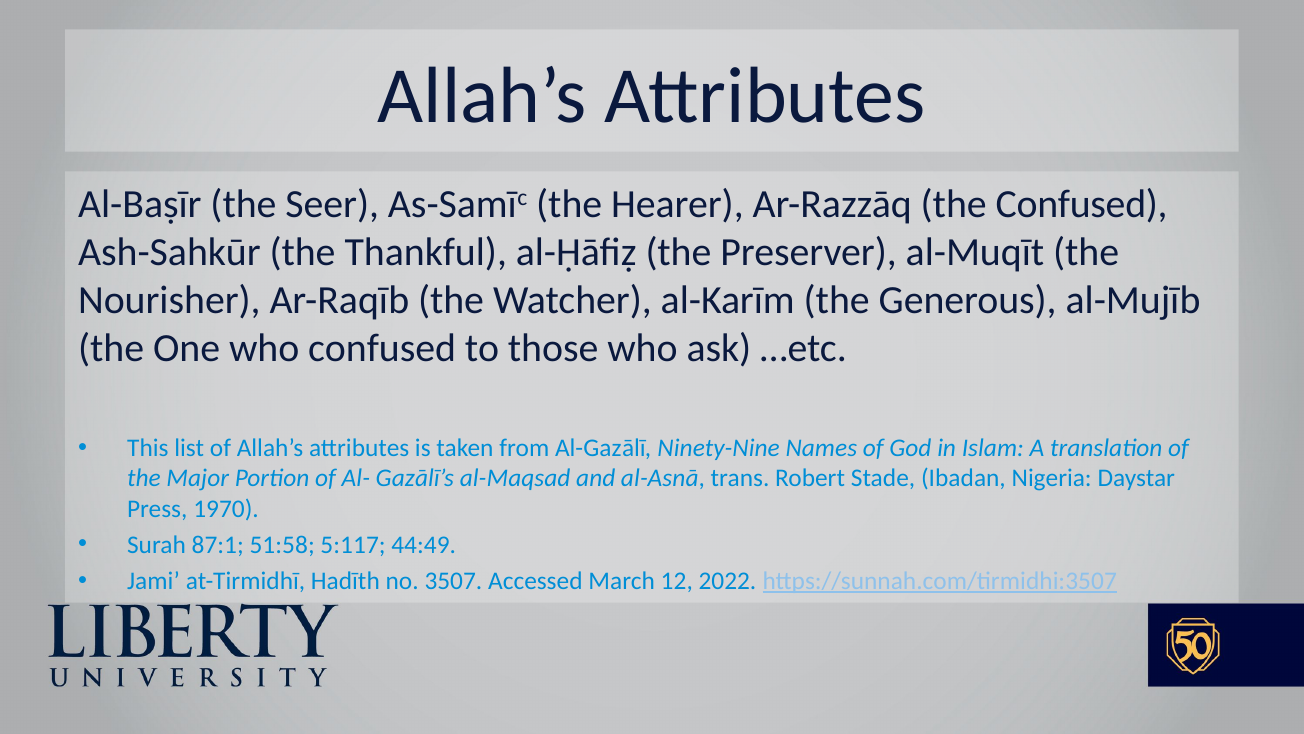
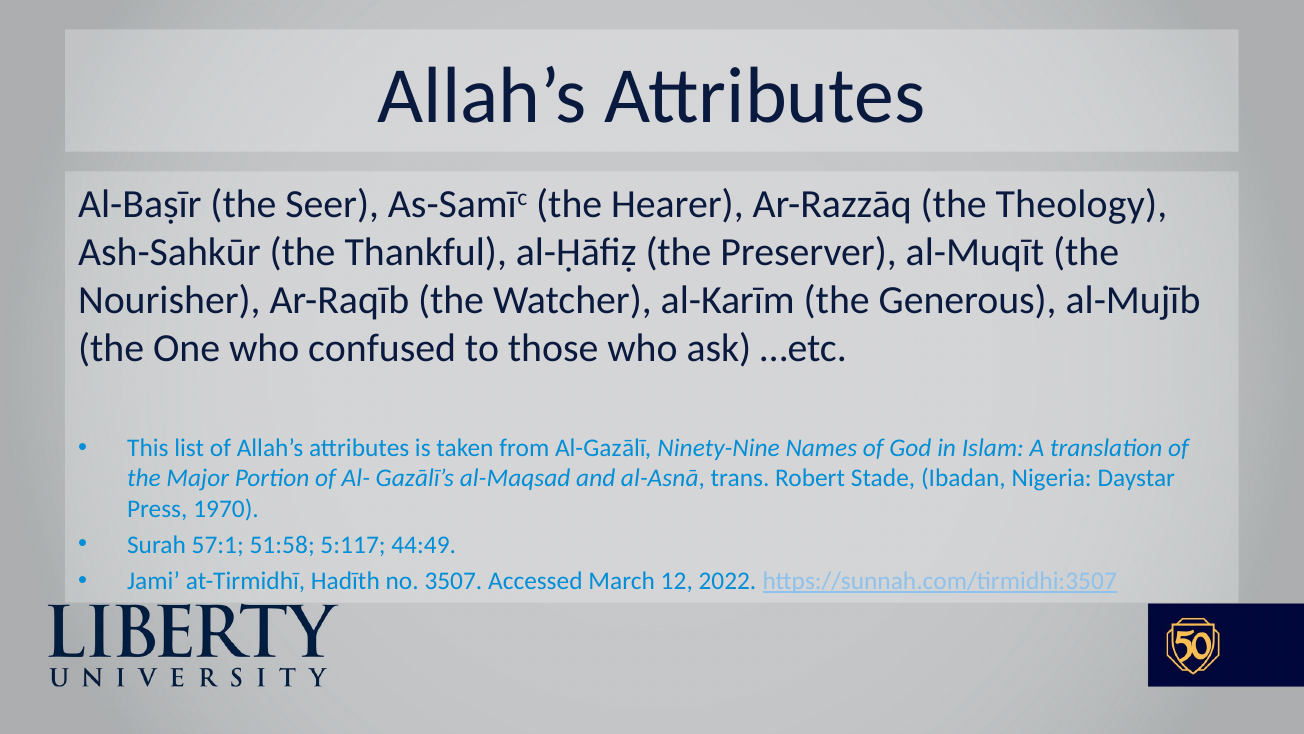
the Confused: Confused -> Theology (1081, 204)
87:1: 87:1 -> 57:1 (218, 545)
